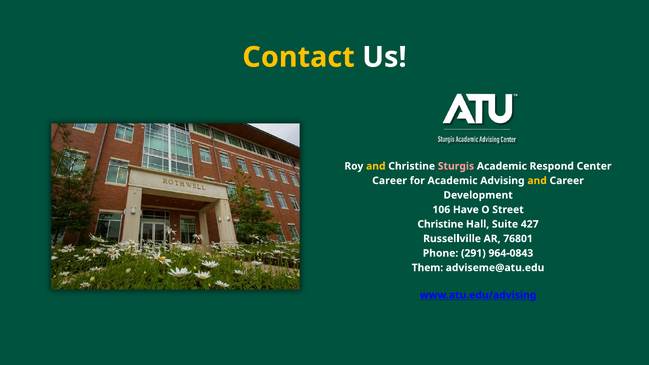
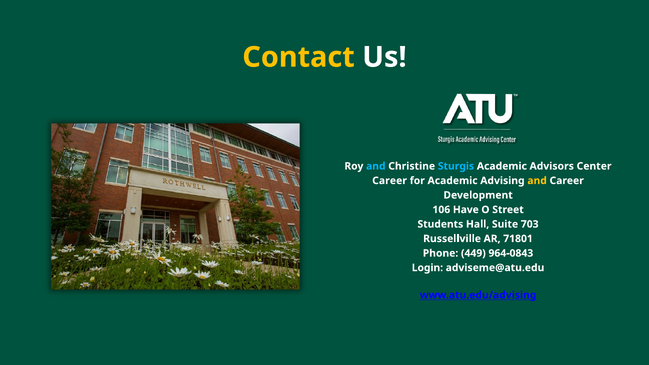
and colour: yellow -> light blue (376, 166)
Sturgis colour: pink -> light blue (456, 166)
Respond: Respond -> Advisors (552, 166)
Christine: Christine -> Students (440, 224)
427: 427 -> 703 (530, 224)
76801: 76801 -> 71801 (518, 239)
291: 291 -> 449 (473, 253)
Them: Them -> Login (427, 268)
